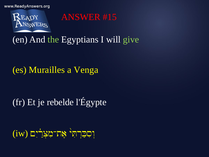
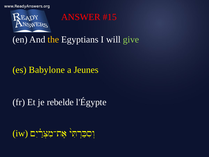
the colour: light green -> yellow (53, 39)
Murailles: Murailles -> Babylone (47, 70)
Venga: Venga -> Jeunes (86, 70)
